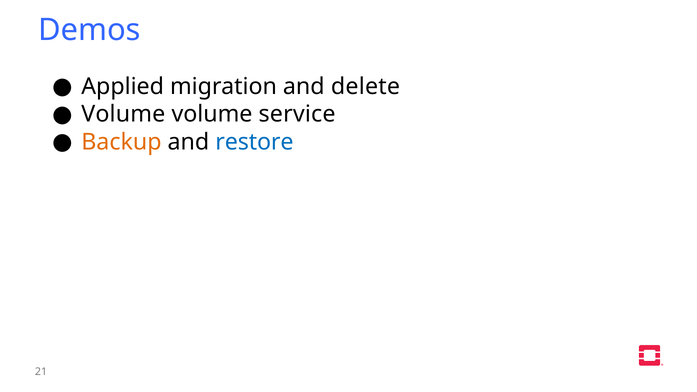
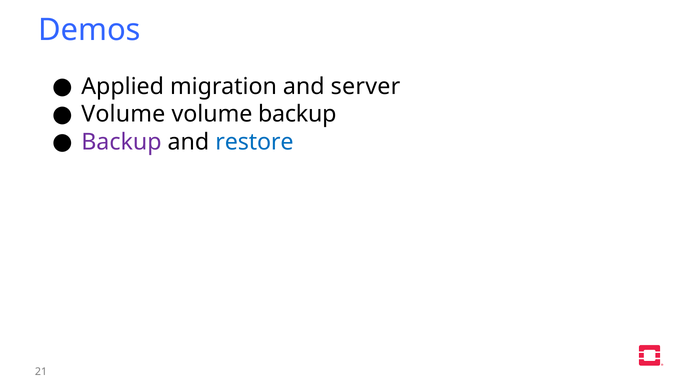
delete: delete -> server (365, 86)
volume service: service -> backup (297, 114)
Backup colour: orange -> purple (121, 142)
